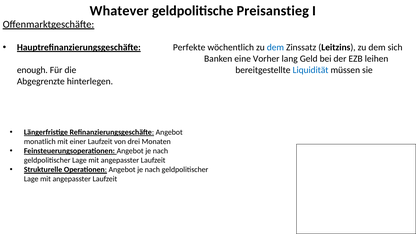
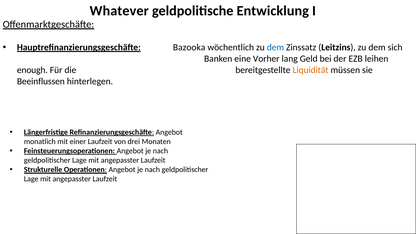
Preisanstieg: Preisanstieg -> Entwicklung (273, 11)
Perfekte: Perfekte -> Bazooka (189, 48)
Liquidität colour: blue -> orange (311, 70)
Abgegrenzte: Abgegrenzte -> Beeinflussen (41, 81)
